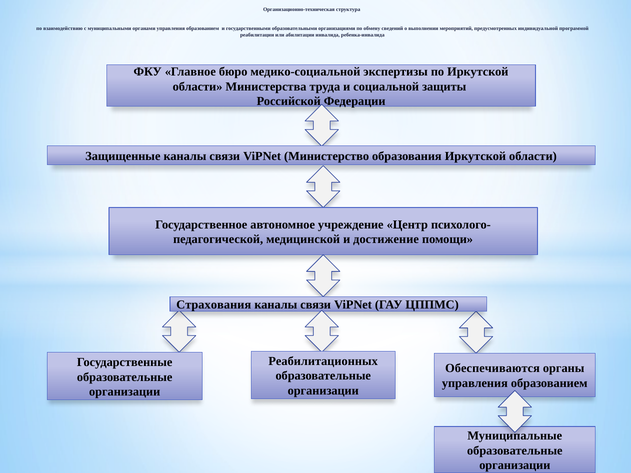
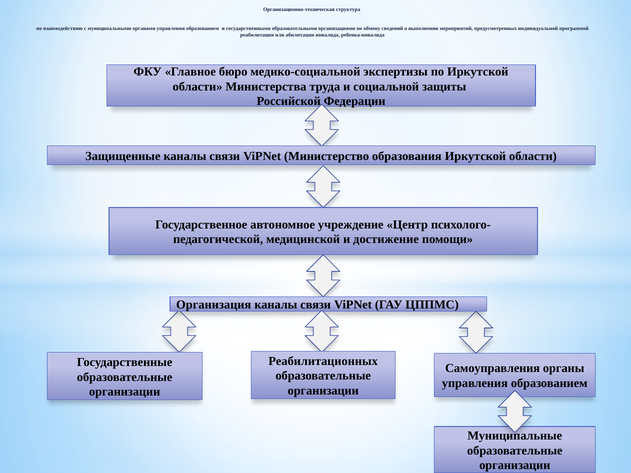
Страхования: Страхования -> Организация (214, 305)
Обеспечиваются: Обеспечиваются -> Самоуправления (493, 369)
